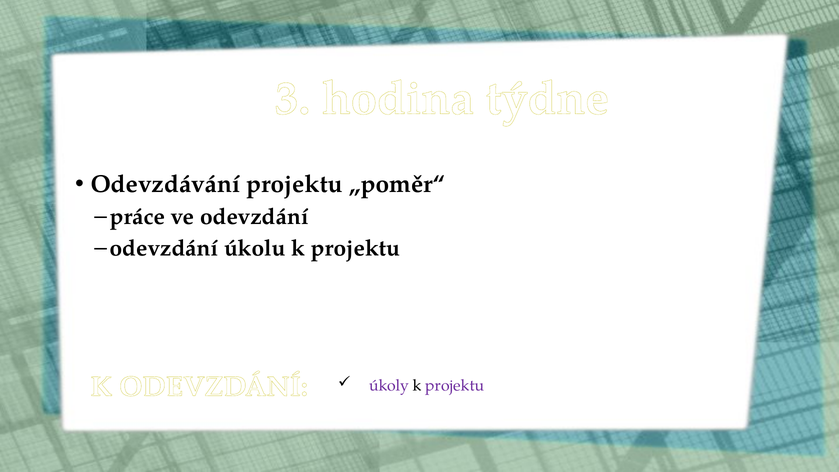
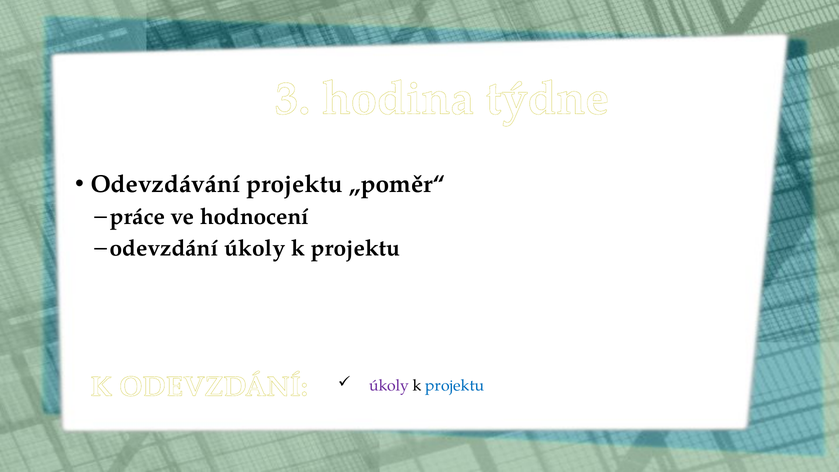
ve odevzdání: odevzdání -> hodnocení (254, 217)
odevzdání úkolu: úkolu -> úkoly (255, 248)
projektu colour: purple -> blue (455, 386)
